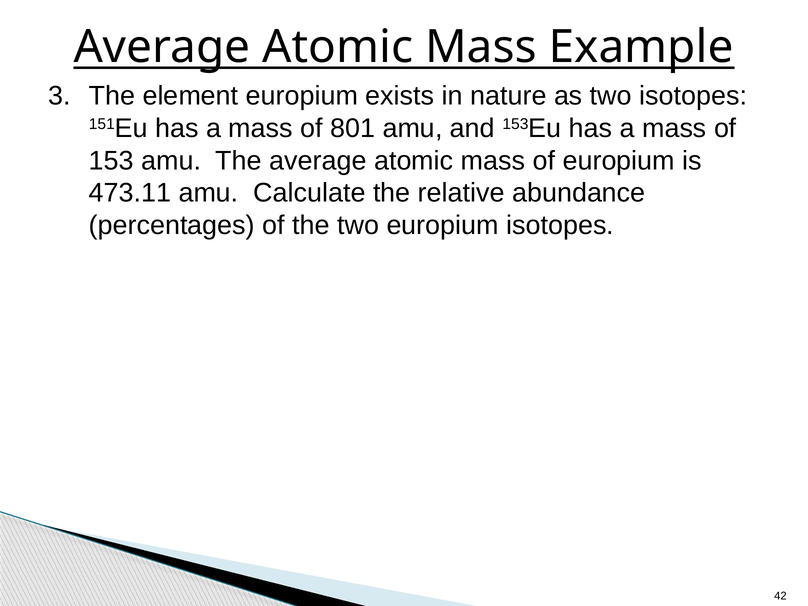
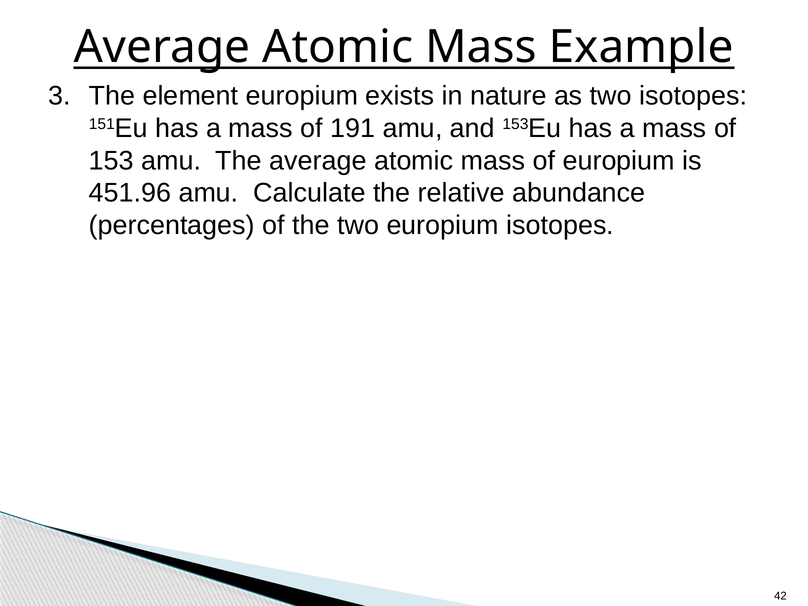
801: 801 -> 191 (353, 128)
473.11: 473.11 -> 451.96 (130, 193)
